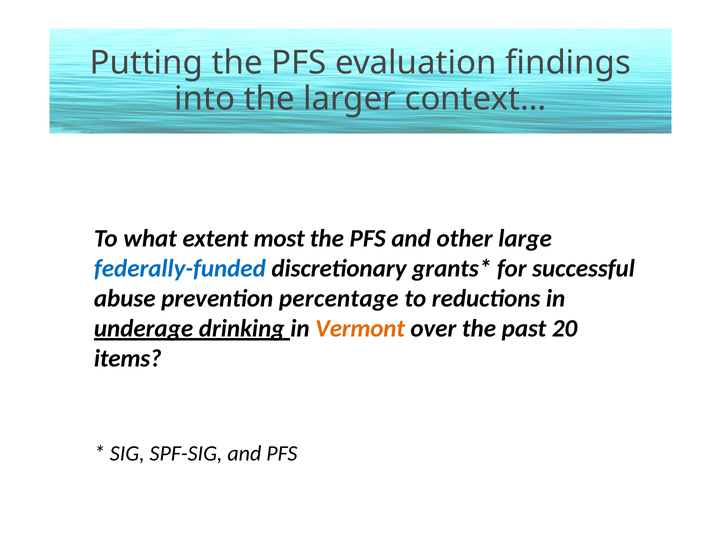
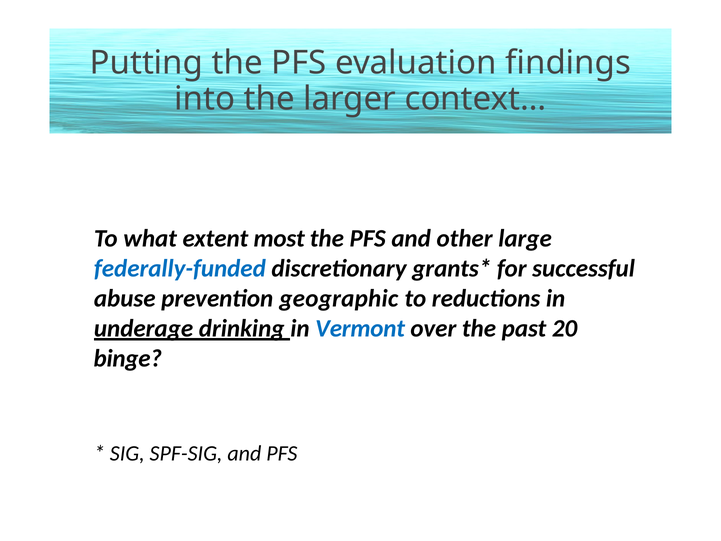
percentage: percentage -> geographic (339, 298)
Vermont colour: orange -> blue (360, 328)
items: items -> binge (128, 358)
